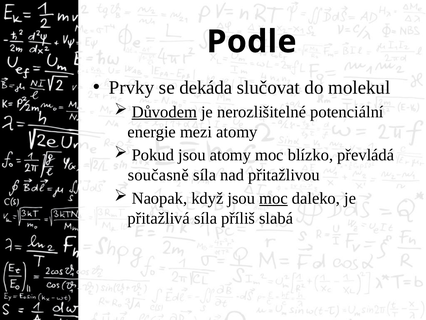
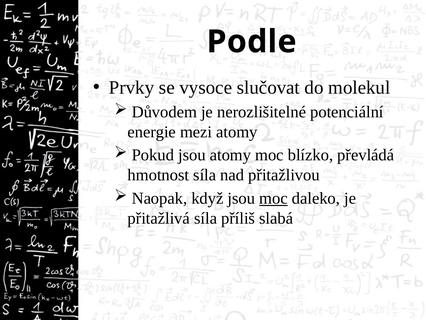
dekáda: dekáda -> vysoce (206, 87)
Důvodem underline: present -> none (164, 112)
současně: současně -> hmotnost (158, 175)
